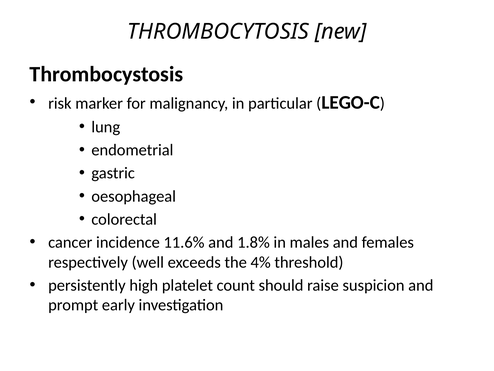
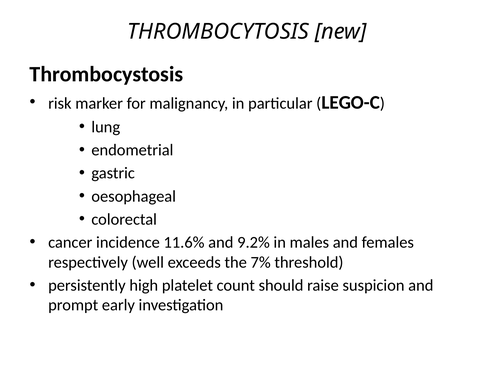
1.8%: 1.8% -> 9.2% (253, 242)
4%: 4% -> 7% (261, 262)
